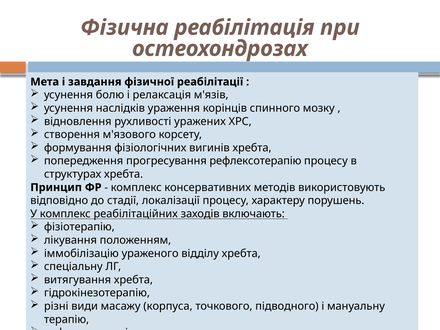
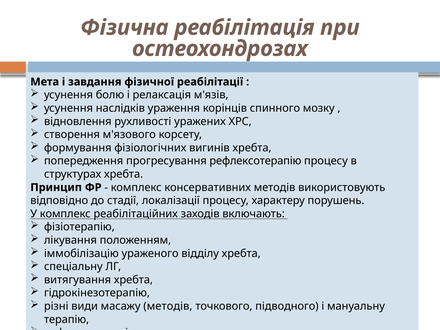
масажу корпуса: корпуса -> методів (168, 306)
